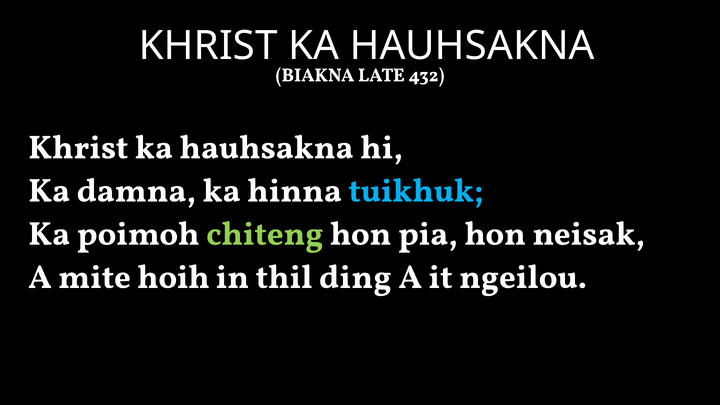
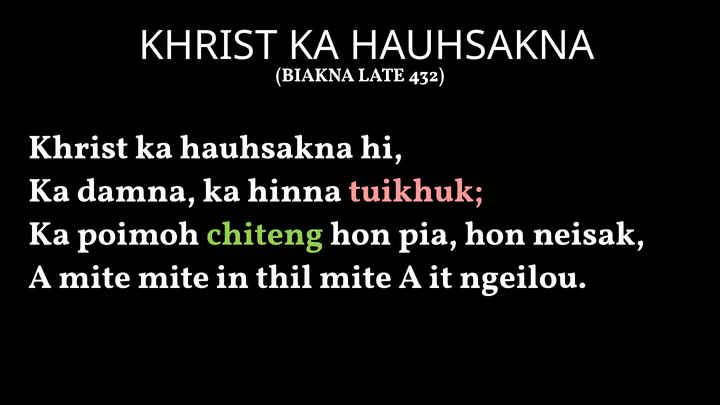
tuikhuk colour: light blue -> pink (416, 191)
mite hoih: hoih -> mite (173, 277)
thil ding: ding -> mite (355, 277)
